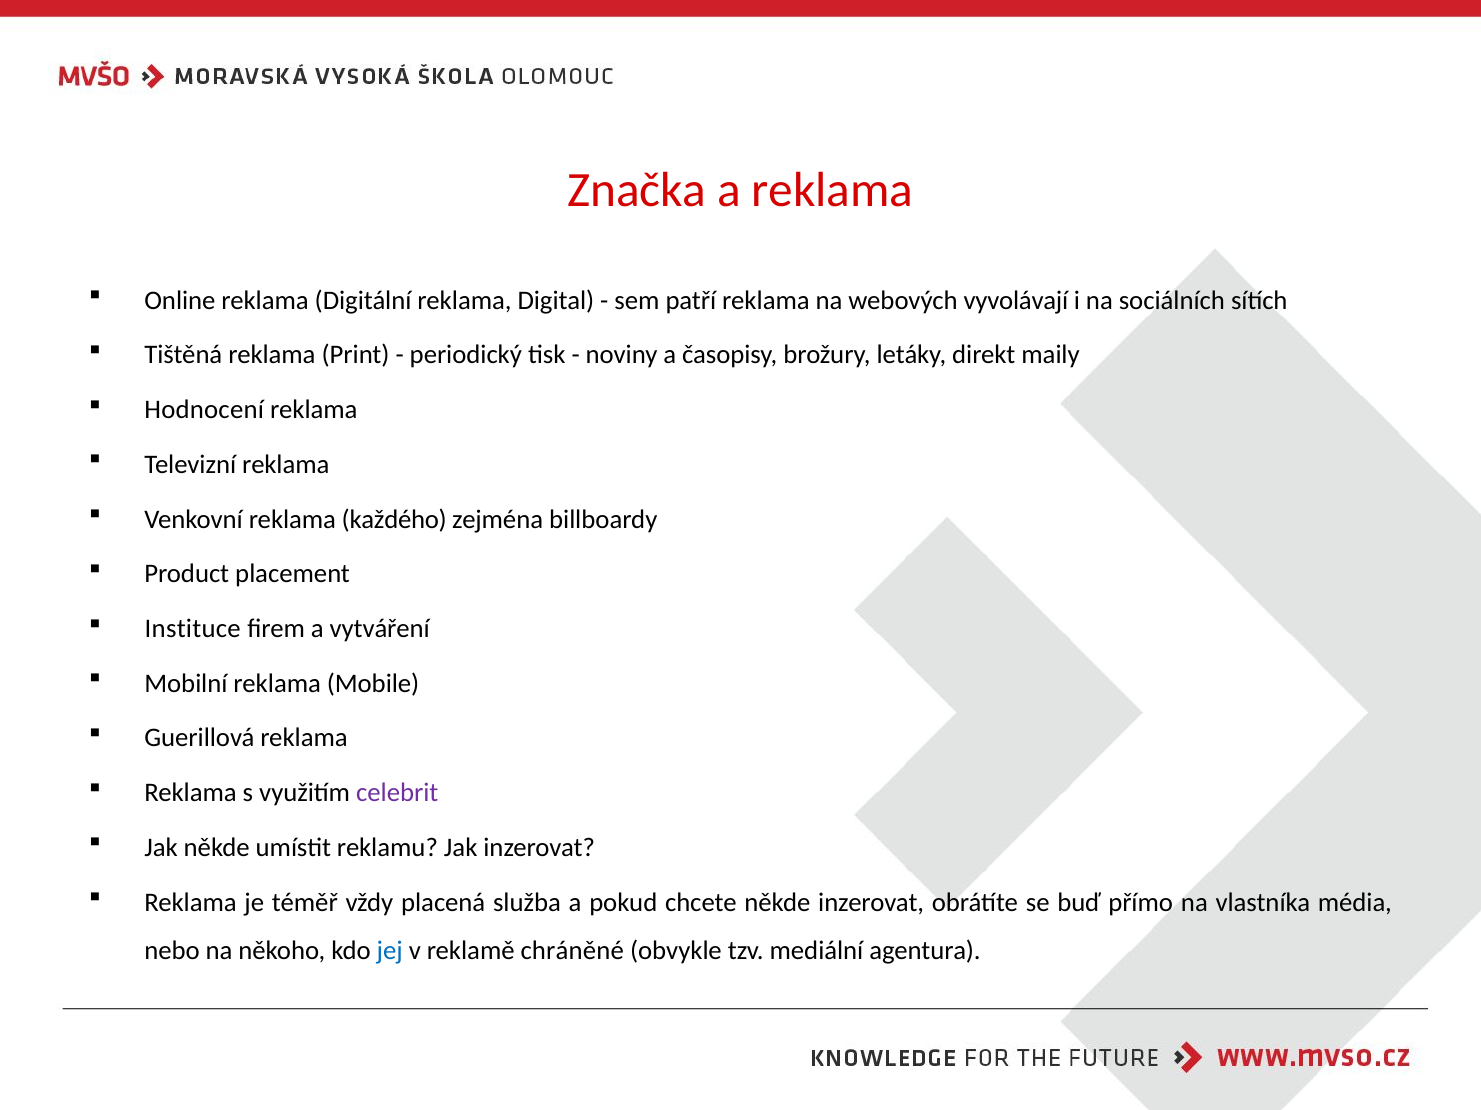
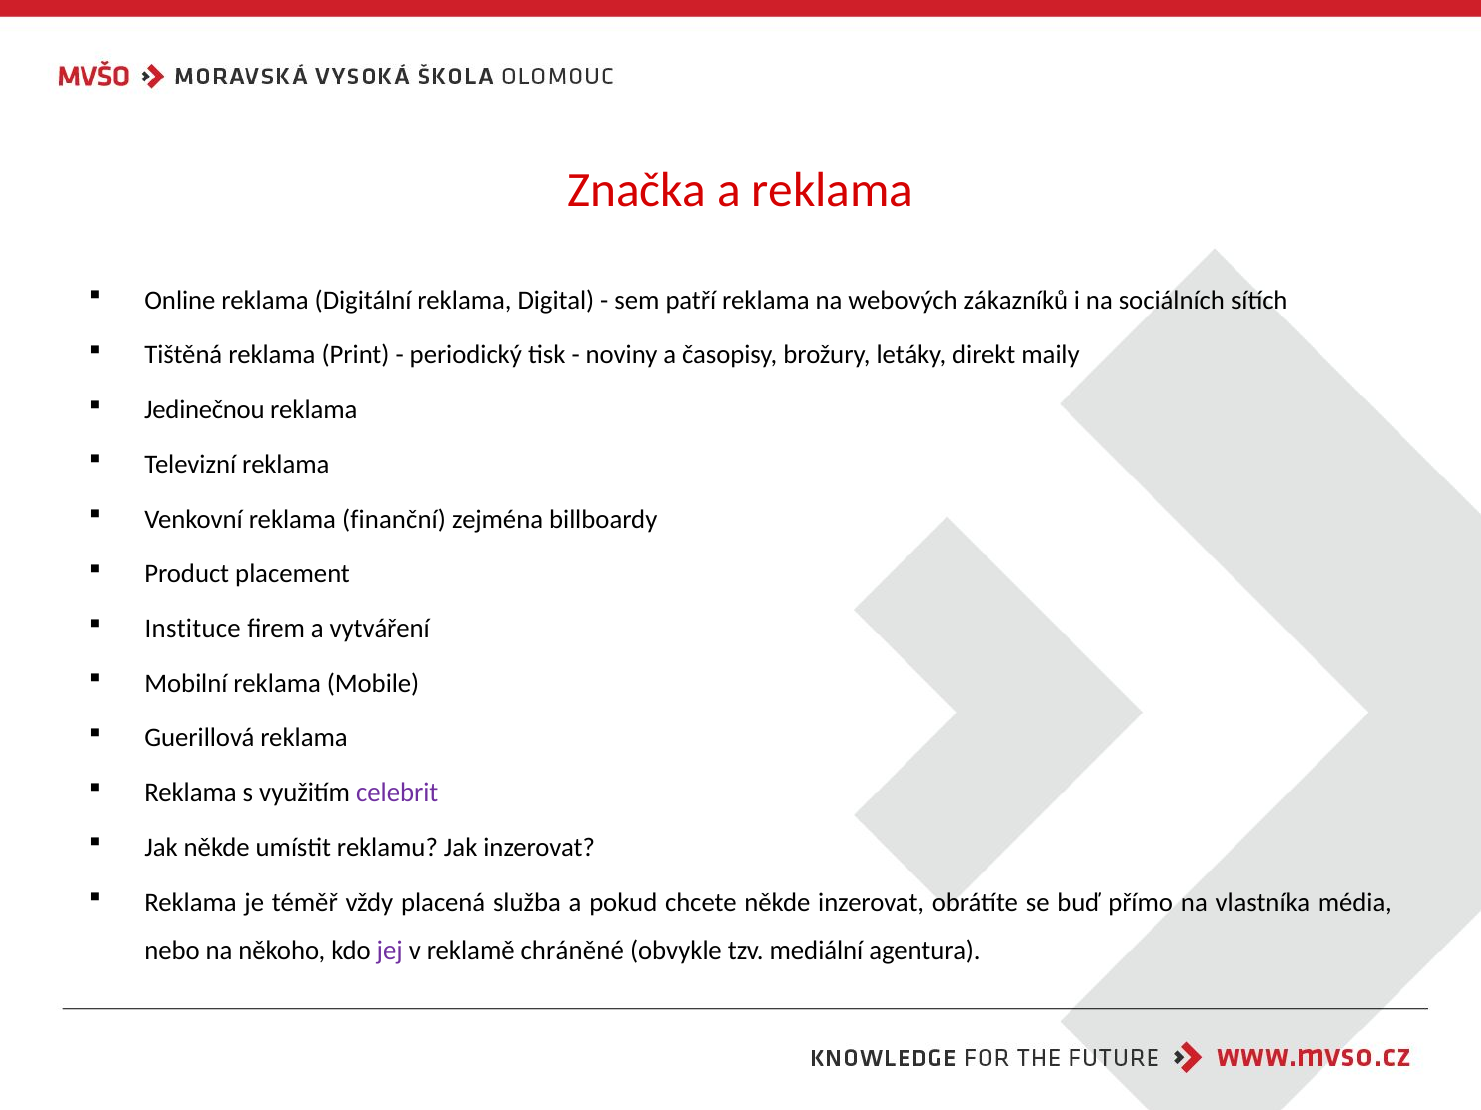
vyvolávají: vyvolávají -> zákazníků (1016, 301)
Hodnocení: Hodnocení -> Jedinečnou (204, 410)
každého: každého -> finanční (394, 520)
jej colour: blue -> purple (390, 951)
